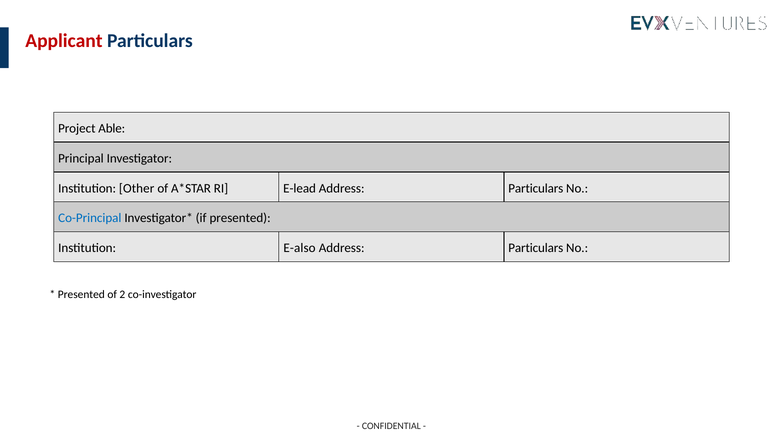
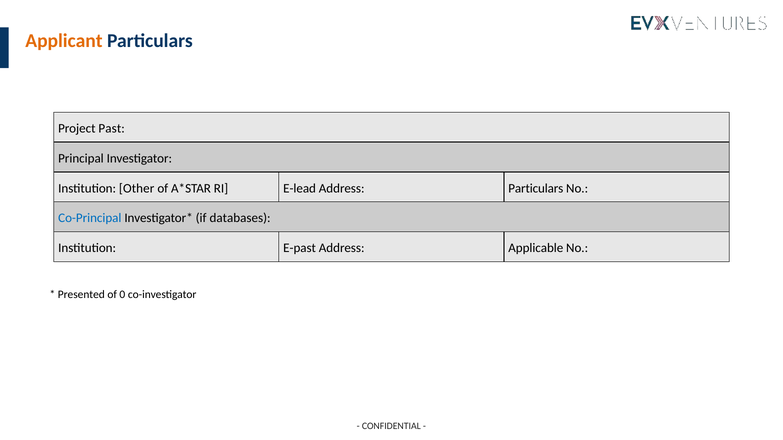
Applicant colour: red -> orange (64, 41)
Able: Able -> Past (112, 129)
if presented: presented -> databases (240, 218)
E-also: E-also -> E-past (300, 248)
Particulars: Particulars -> Applicable (536, 248)
2: 2 -> 0 (122, 295)
